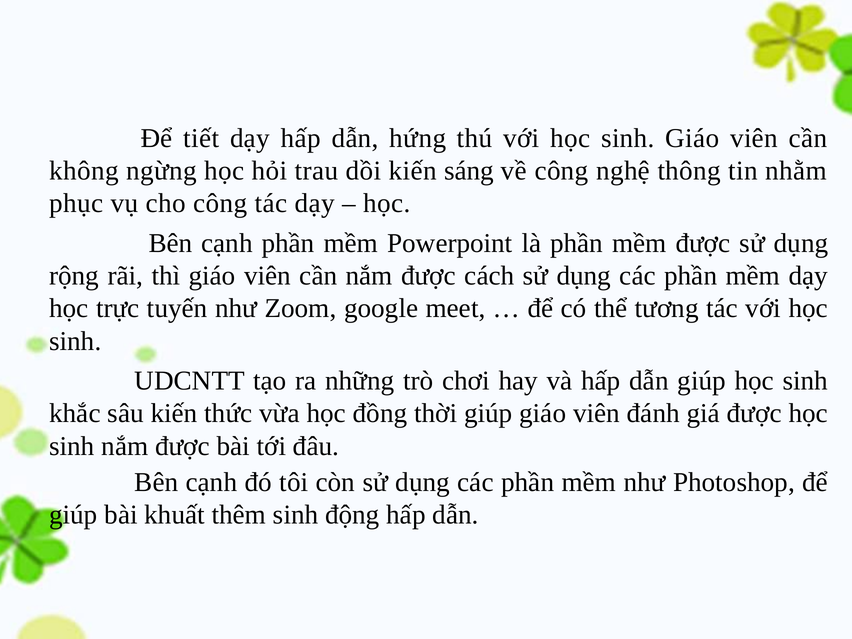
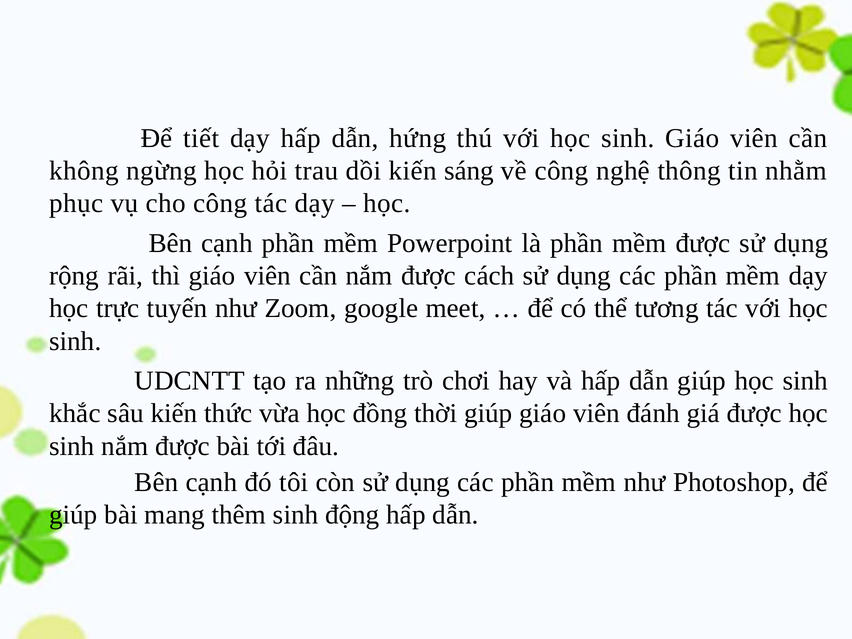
khuất: khuất -> mang (175, 515)
